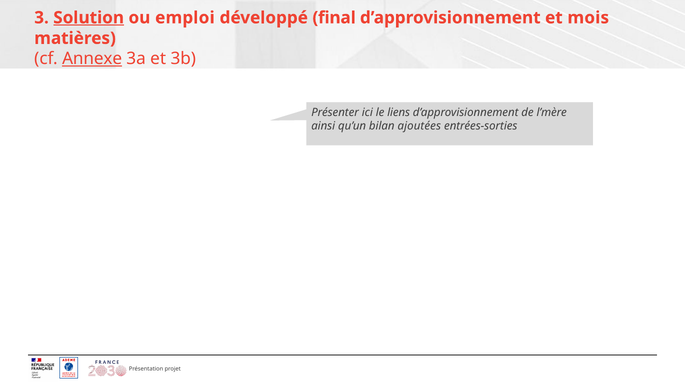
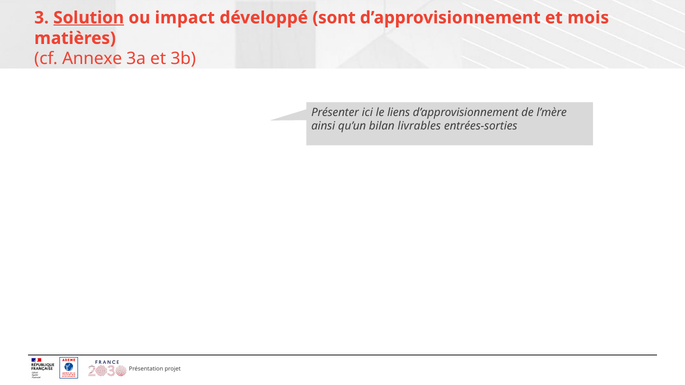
emploi: emploi -> impact (185, 18)
final: final -> sont (334, 18)
Annexe underline: present -> none (92, 59)
ajoutées: ajoutées -> livrables (419, 126)
